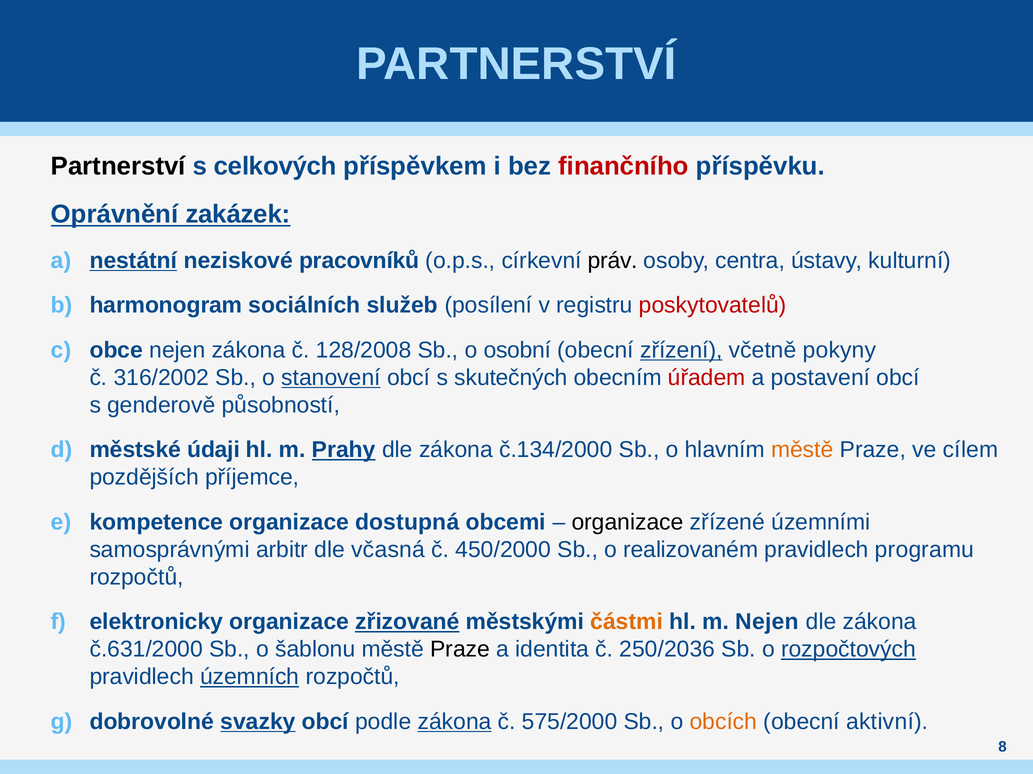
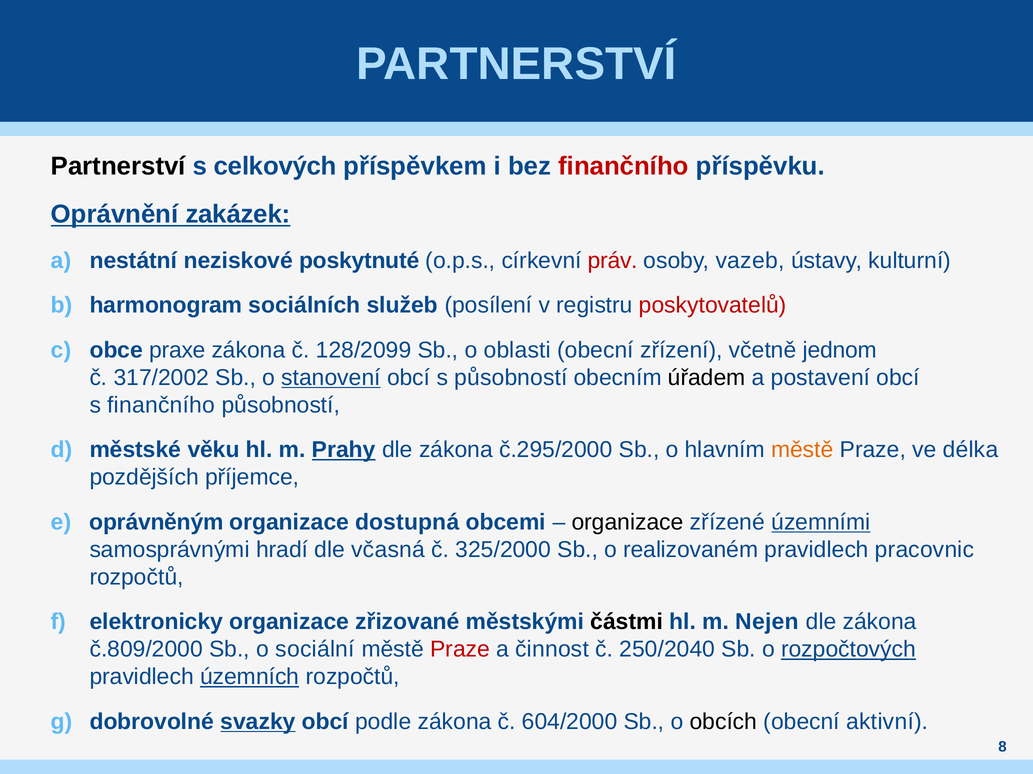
nestátní underline: present -> none (133, 261)
pracovníků: pracovníků -> poskytnuté (359, 261)
práv colour: black -> red (613, 261)
centra: centra -> vazeb (750, 261)
obce nejen: nejen -> praxe (177, 350)
128/2008: 128/2008 -> 128/2099 (364, 350)
osobní: osobní -> oblasti (517, 350)
zřízení underline: present -> none (681, 350)
pokyny: pokyny -> jednom (840, 350)
316/2002: 316/2002 -> 317/2002 (161, 378)
s skutečných: skutečných -> působností (511, 378)
úřadem colour: red -> black (707, 378)
s genderově: genderově -> finančního (161, 406)
údaji: údaji -> věku (214, 450)
č.134/2000: č.134/2000 -> č.295/2000 (556, 450)
cílem: cílem -> délka (971, 450)
kompetence: kompetence -> oprávněným (156, 523)
územními underline: none -> present (821, 523)
arbitr: arbitr -> hradí (282, 550)
450/2000: 450/2000 -> 325/2000 (503, 550)
programu: programu -> pracovnic (925, 550)
zřizované underline: present -> none (407, 622)
částmi colour: orange -> black (627, 622)
č.631/2000: č.631/2000 -> č.809/2000 (146, 650)
šablonu: šablonu -> sociální (315, 650)
Praze colour: black -> red (460, 650)
identita: identita -> činnost (552, 650)
250/2036: 250/2036 -> 250/2040 (667, 650)
zákona underline: present -> none (455, 722)
575/2000: 575/2000 -> 604/2000 (570, 722)
obcích colour: orange -> black (723, 722)
